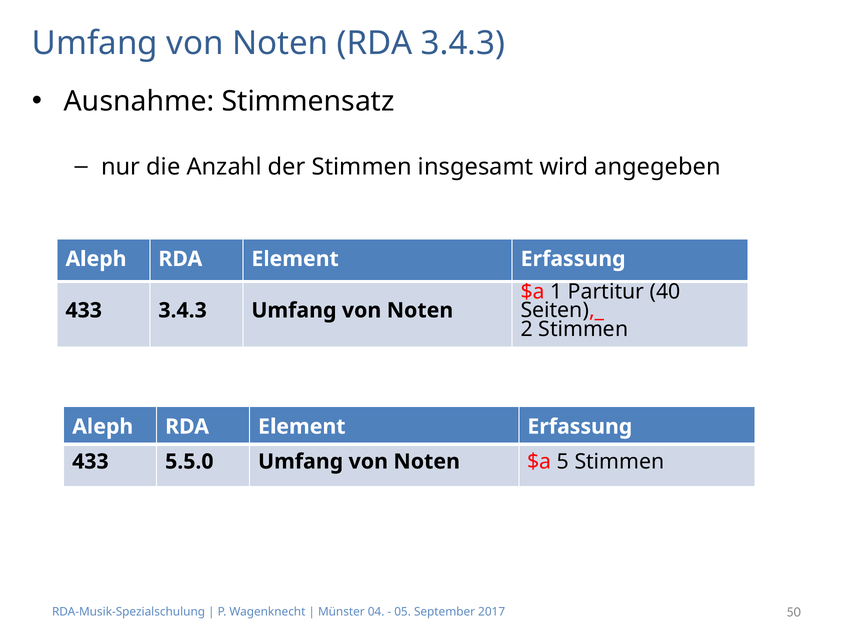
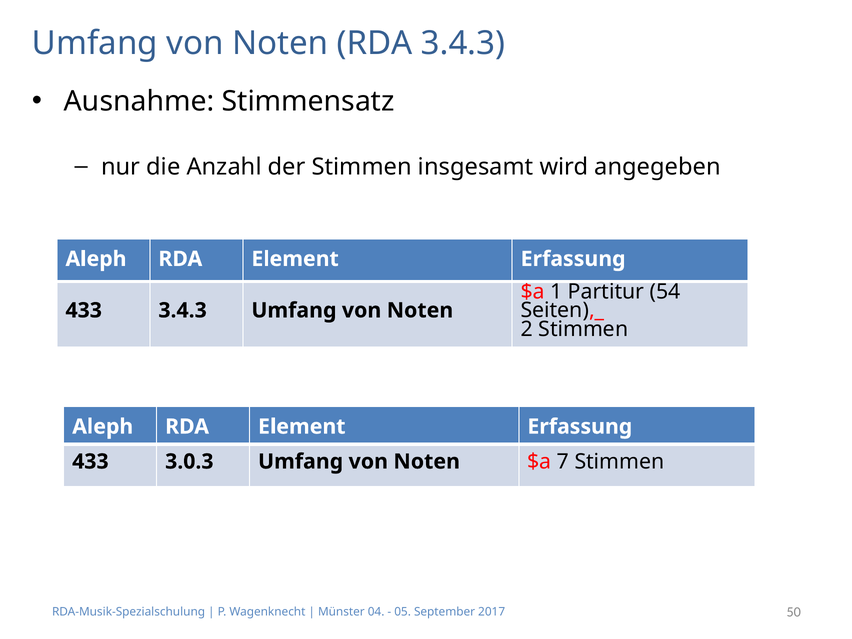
40: 40 -> 54 (665, 291)
5.5.0: 5.5.0 -> 3.0.3 (189, 462)
5: 5 -> 7 (563, 462)
